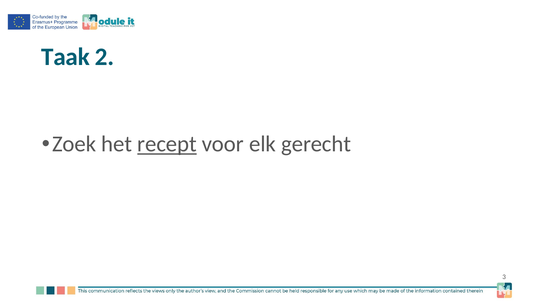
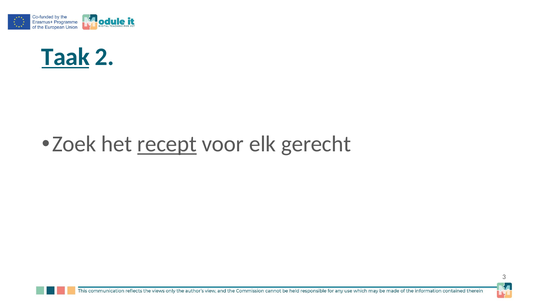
Taak underline: none -> present (66, 57)
